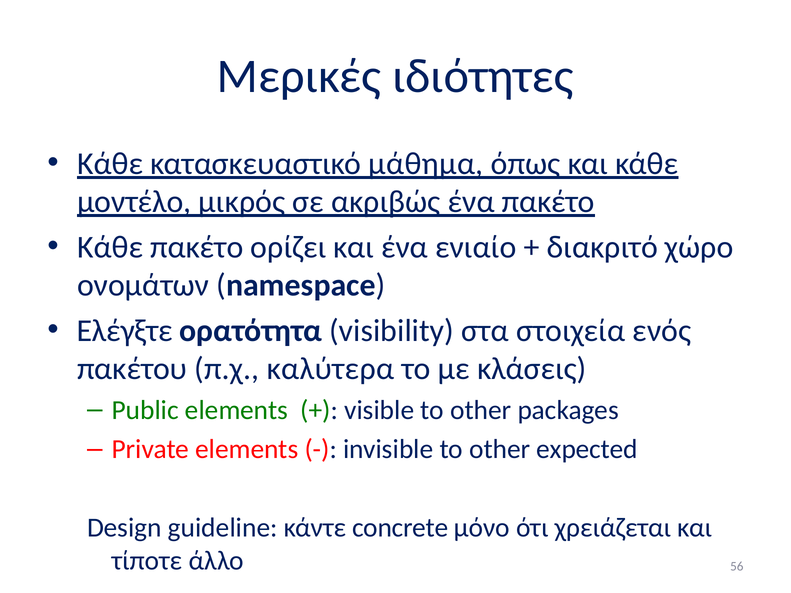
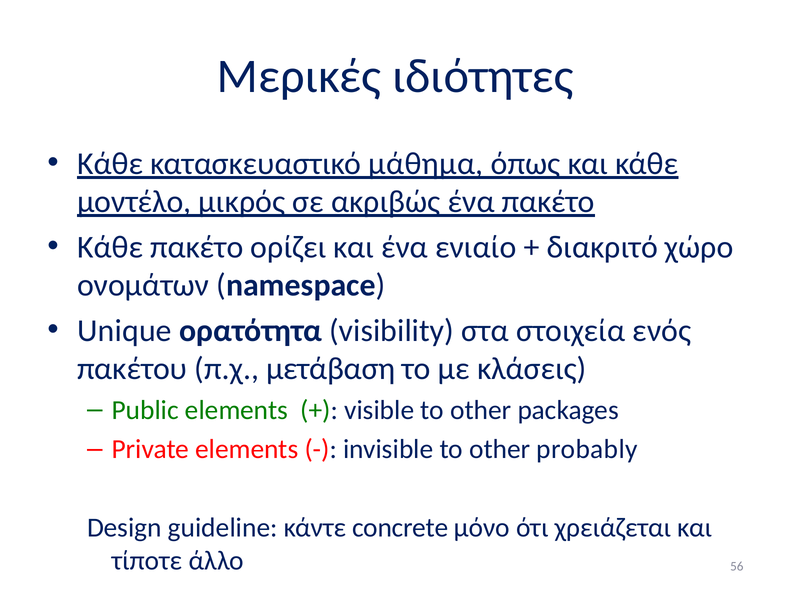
Ελέγξτε: Ελέγξτε -> Unique (124, 331)
καλύτερα: καλύτερα -> μετάβαση (331, 369)
expected: expected -> probably (587, 450)
